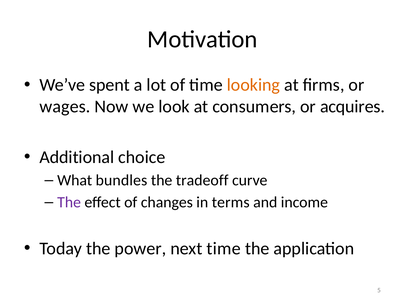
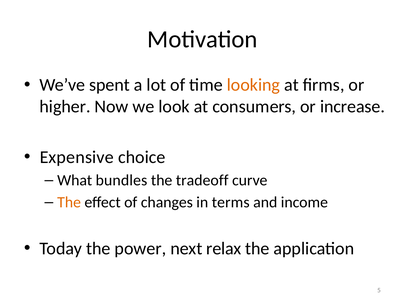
wages: wages -> higher (65, 107)
acquires: acquires -> increase (353, 107)
Additional: Additional -> Expensive (77, 157)
The colour: purple -> orange (69, 202)
next time: time -> relax (224, 248)
